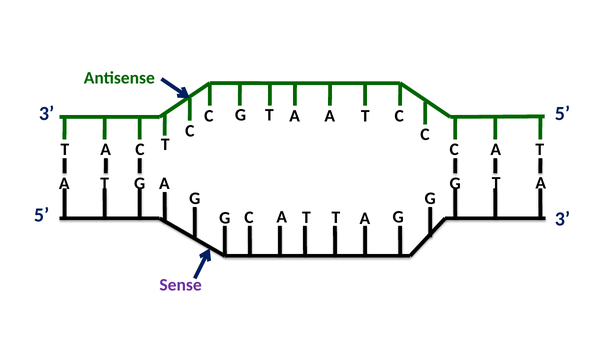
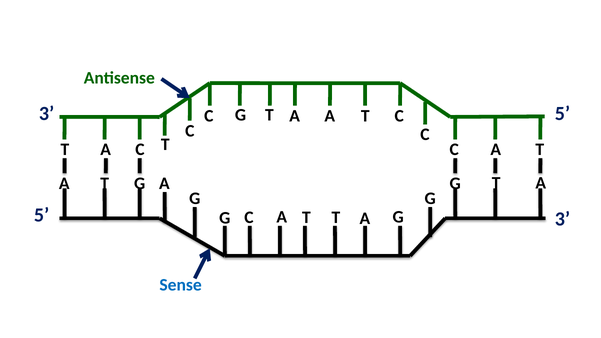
Sense colour: purple -> blue (181, 285)
